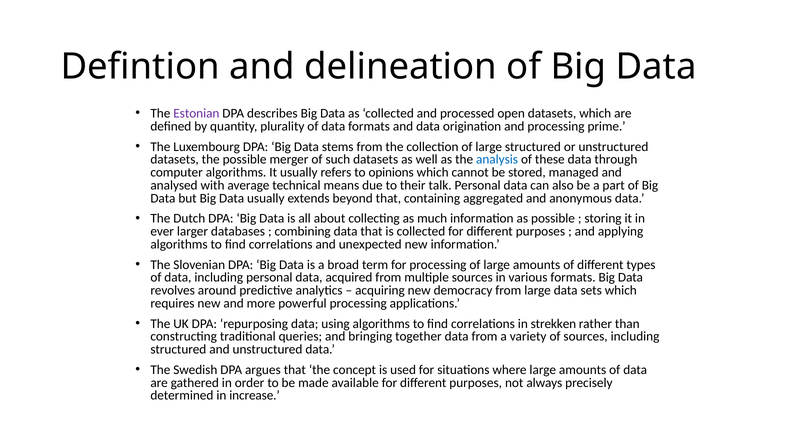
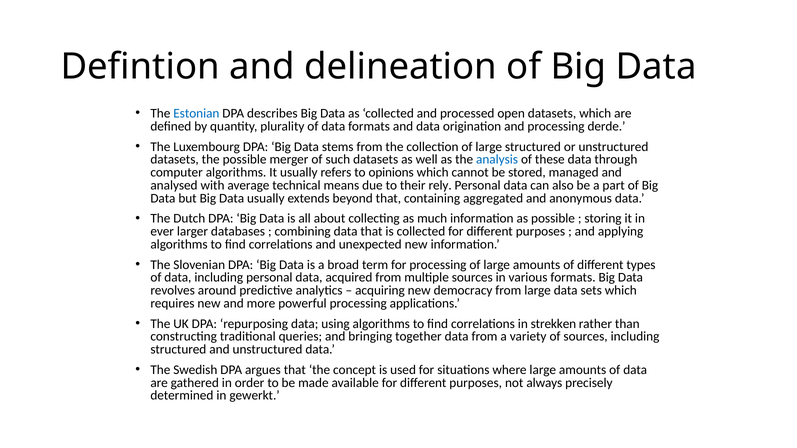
Estonian colour: purple -> blue (196, 114)
prime: prime -> derde (606, 126)
talk: talk -> rely (440, 185)
increase: increase -> gewerkt (254, 396)
